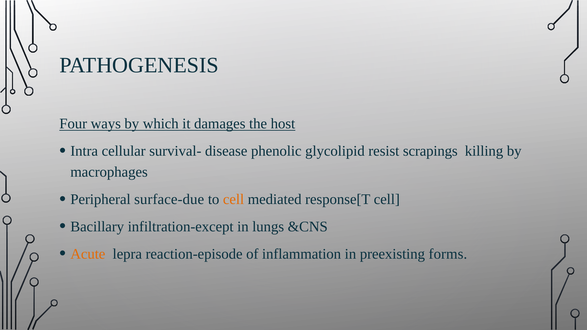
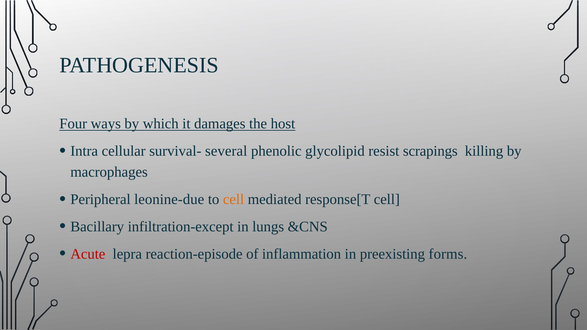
disease: disease -> several (226, 151)
surface-due: surface-due -> leonine-due (169, 199)
Acute colour: orange -> red (88, 254)
